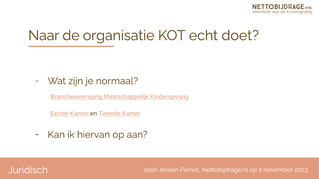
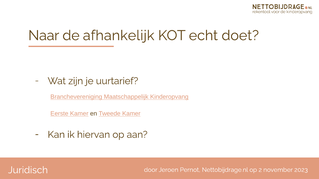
organisatie: organisatie -> afhankelijk (119, 36)
normaal: normaal -> uurtarief (117, 81)
